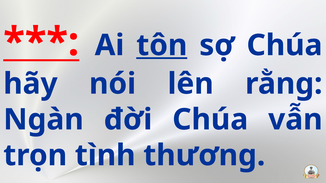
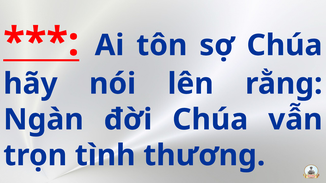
tôn underline: present -> none (162, 45)
